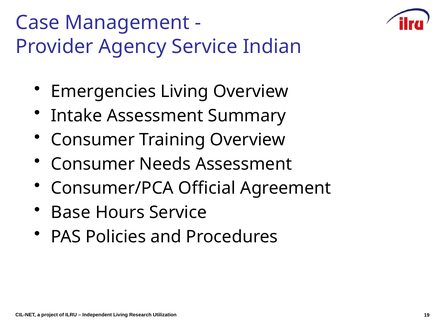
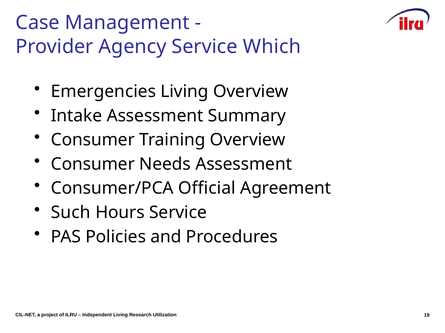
Indian: Indian -> Which (272, 47)
Base: Base -> Such (71, 213)
